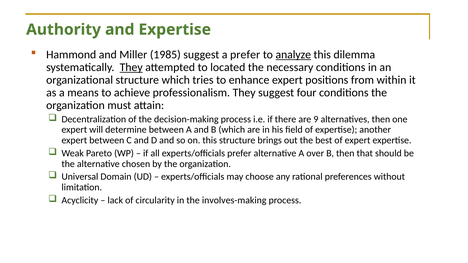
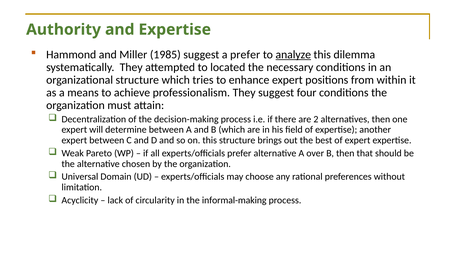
They underline: present -> none (131, 67)
9: 9 -> 2 (316, 119)
involves-making: involves-making -> informal-making (234, 200)
